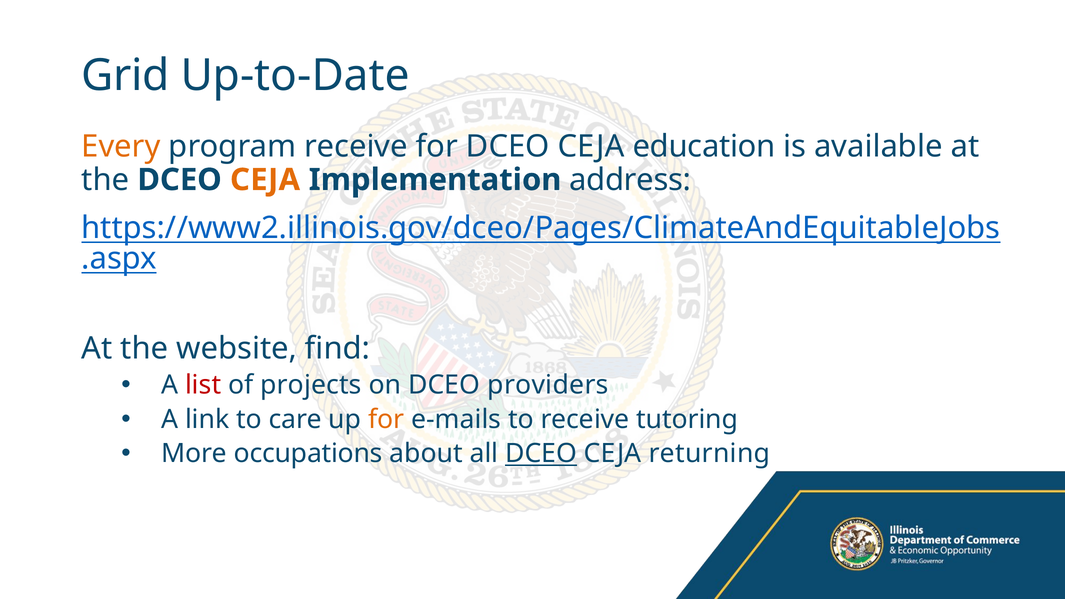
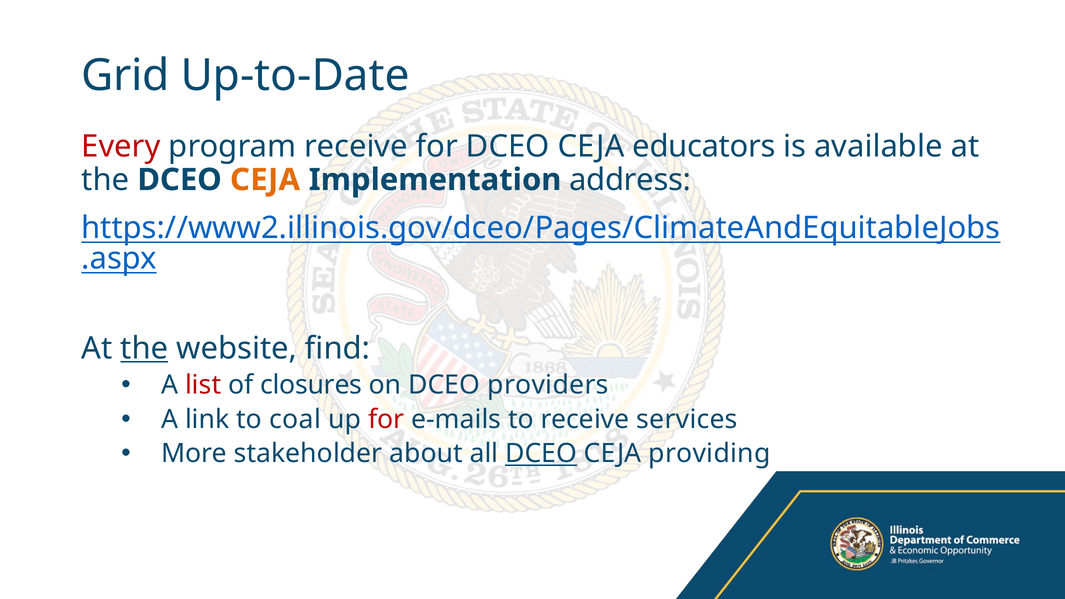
Every colour: orange -> red (121, 146)
education: education -> educators (704, 146)
the underline: none -> present (144, 348)
projects: projects -> closures (311, 385)
care: care -> coal (295, 419)
for colour: orange -> red (386, 419)
tutoring: tutoring -> services (687, 419)
occupations: occupations -> stakeholder (308, 454)
returning: returning -> providing (709, 454)
